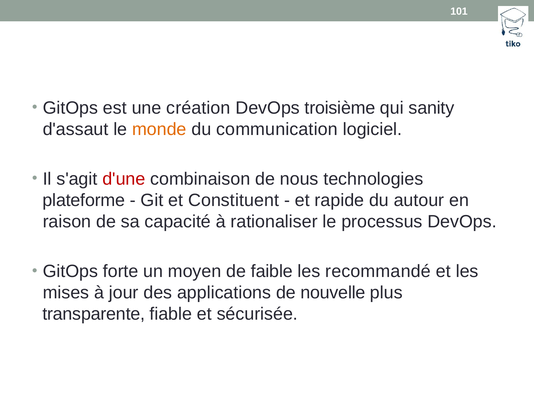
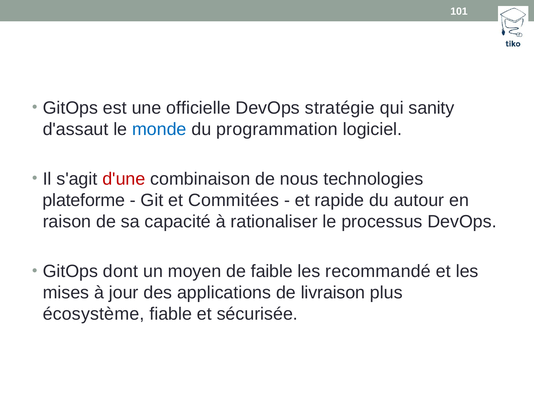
création: création -> officielle (198, 108)
troisième: troisième -> stratégie (340, 108)
monde colour: orange -> blue (159, 129)
communication: communication -> programmation (277, 129)
Constituent: Constituent -> Commitées (234, 201)
forte: forte -> dont (121, 272)
nouvelle: nouvelle -> livraison (333, 293)
transparente: transparente -> écosystème (94, 315)
